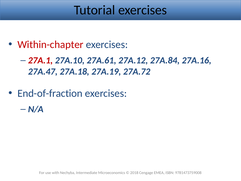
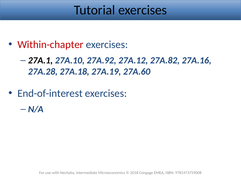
27A.1 colour: red -> black (40, 60)
27A.61: 27A.61 -> 27A.92 (101, 60)
27A.84: 27A.84 -> 27A.82 (165, 60)
27A.47: 27A.47 -> 27A.28 (43, 72)
27A.72: 27A.72 -> 27A.60 (137, 72)
End-of-fraction: End-of-fraction -> End-of-interest (50, 93)
